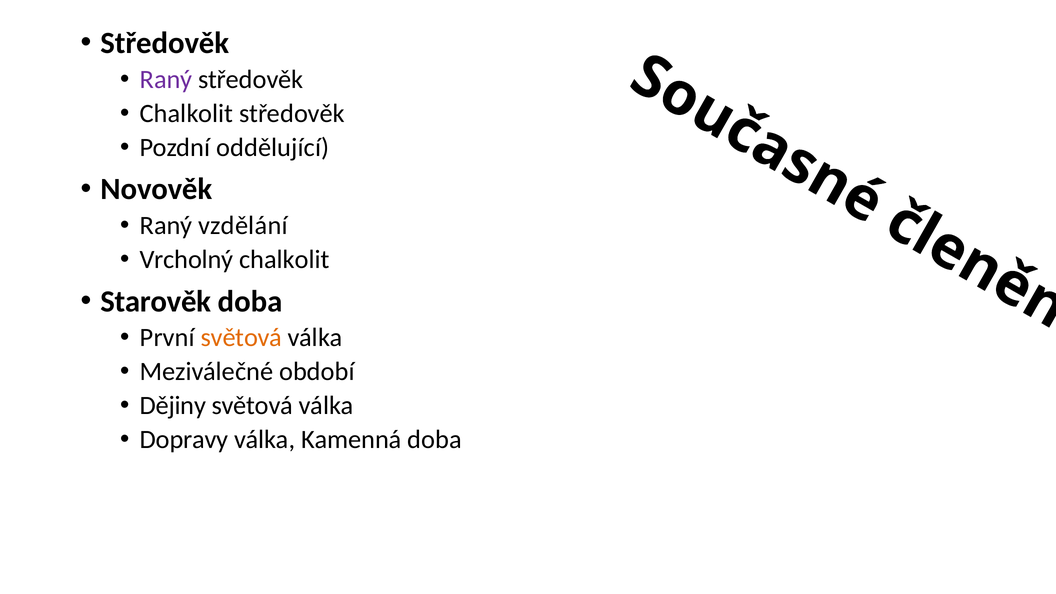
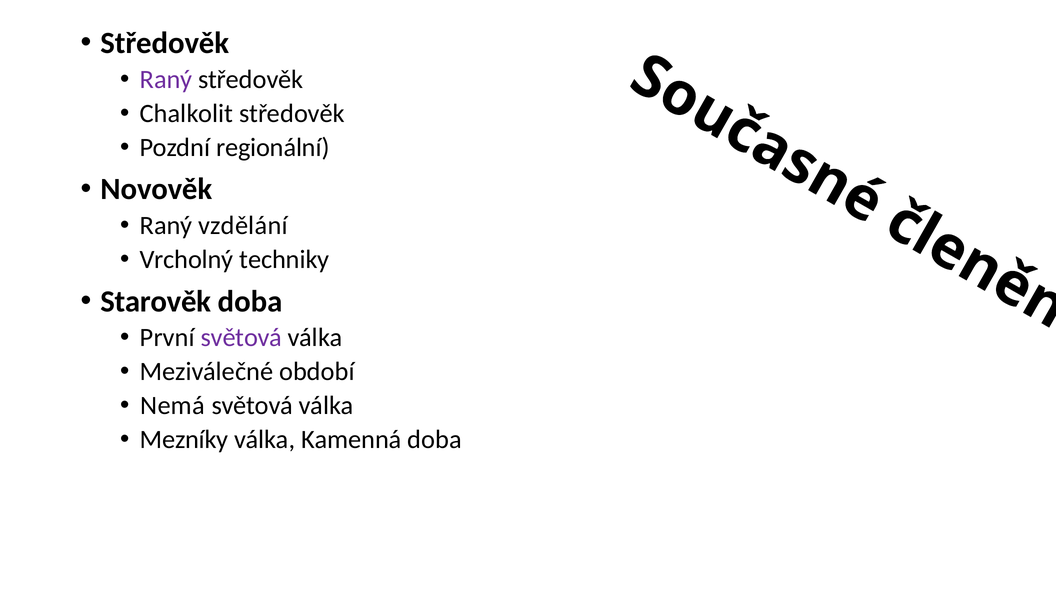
oddělující: oddělující -> regionální (273, 147)
Vrcholný chalkolit: chalkolit -> techniky (284, 260)
světová colour: orange -> purple (241, 338)
Dějiny: Dějiny -> Nemá (173, 406)
Dopravy: Dopravy -> Mezníky (184, 440)
